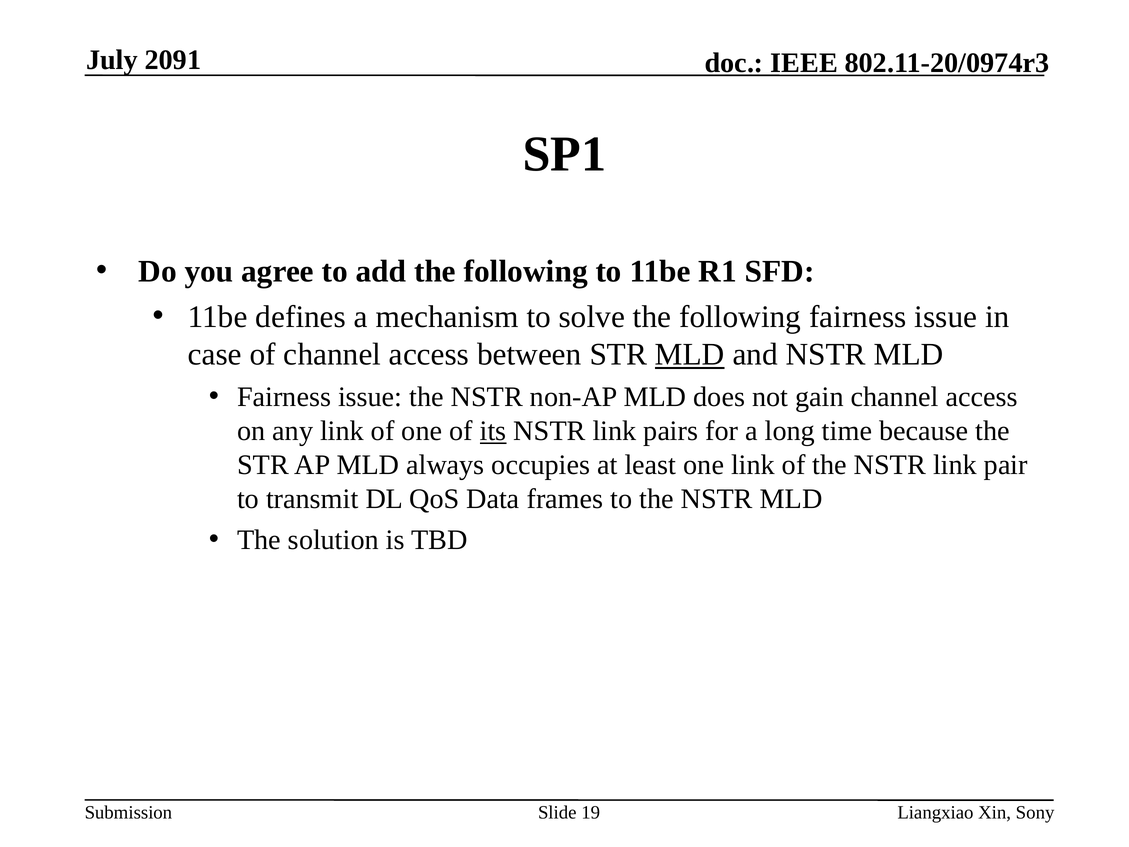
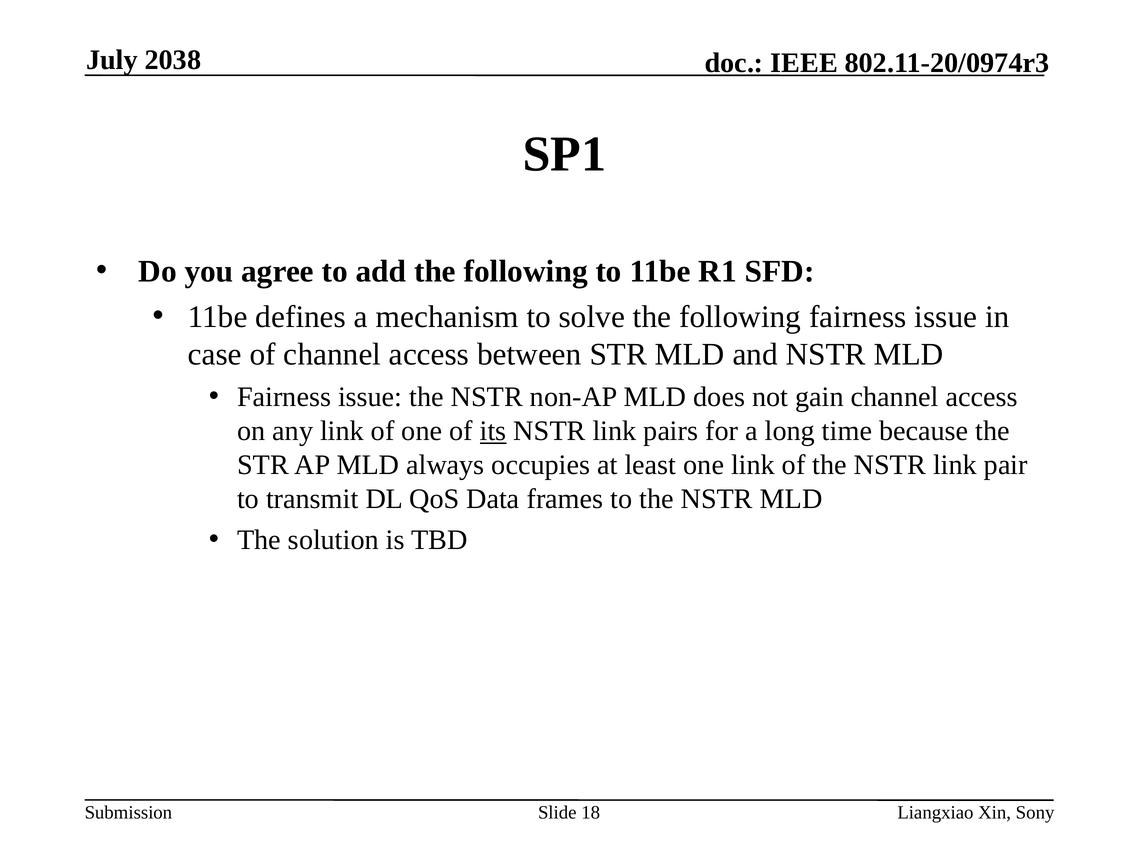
2091: 2091 -> 2038 (173, 60)
MLD underline: present -> none (690, 354)
19: 19 -> 18 (591, 812)
